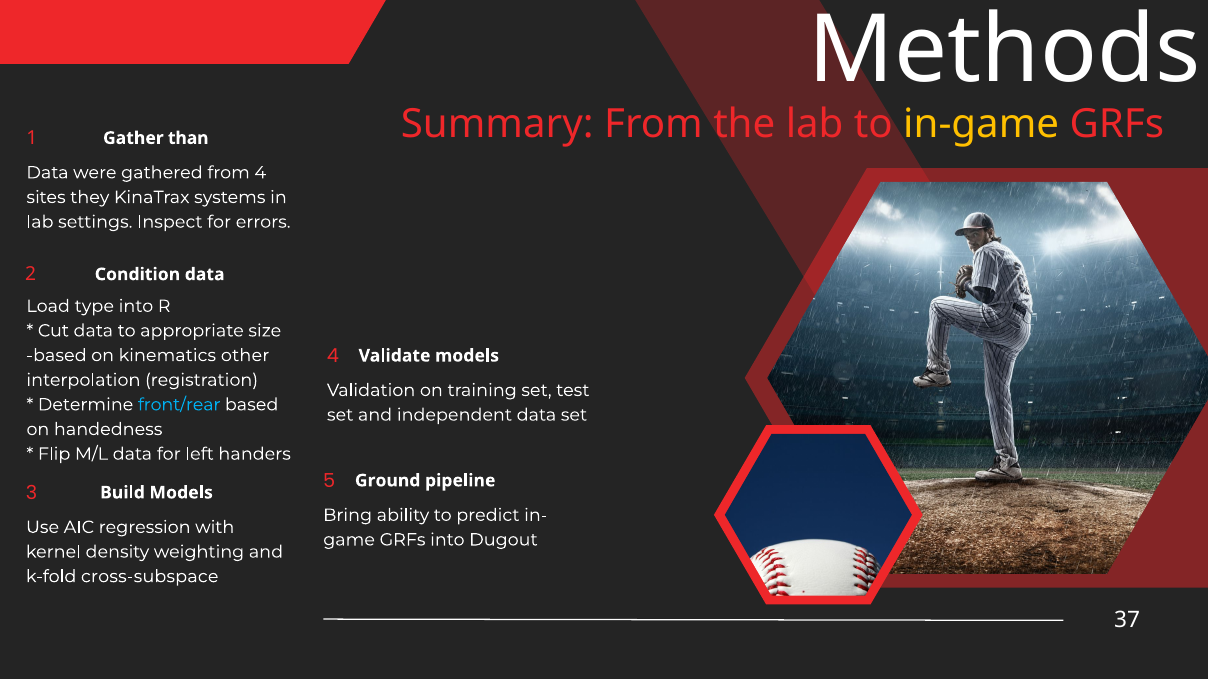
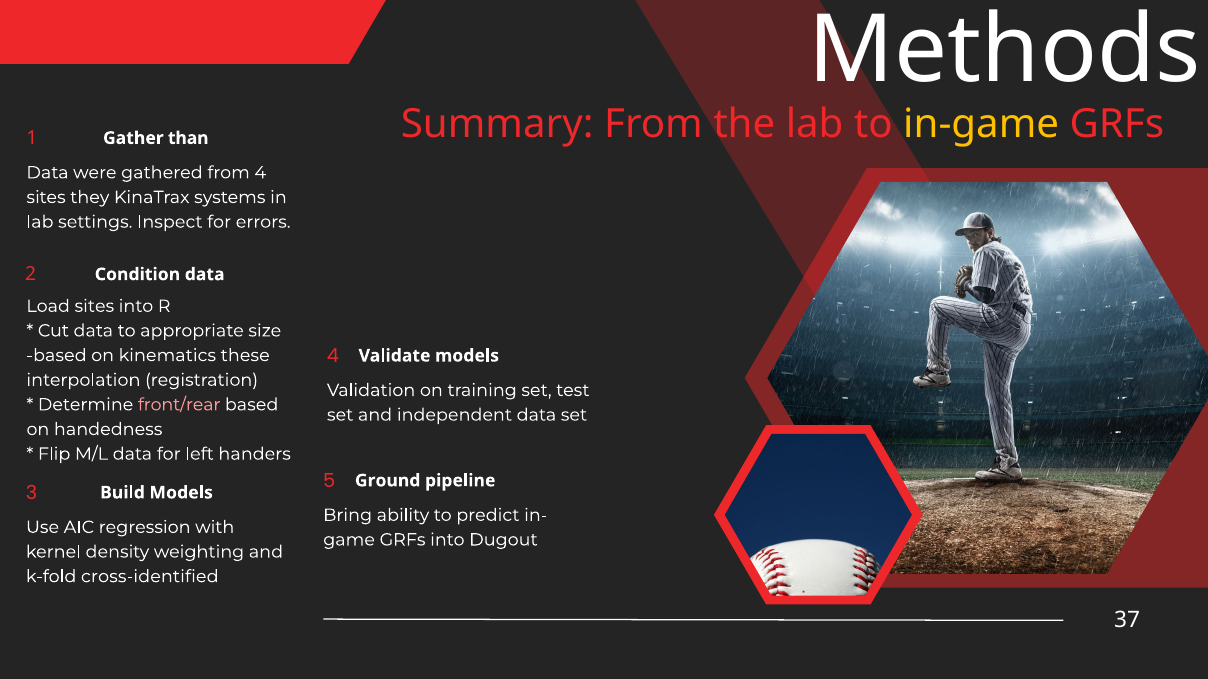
Load type: type -> sites (94, 306)
other: other -> these (245, 356)
front/rear colour: light blue -> pink (179, 405)
cross-subspace: cross-subspace -> cross-identified (150, 577)
